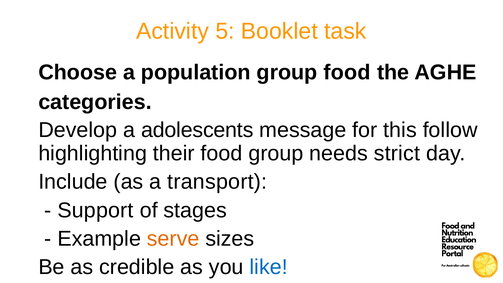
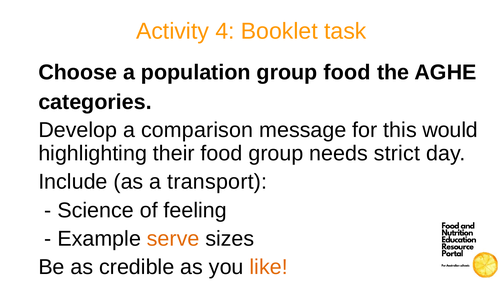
5: 5 -> 4 (225, 31)
adolescents: adolescents -> comparison (197, 130)
follow: follow -> would (450, 130)
Support: Support -> Science (96, 210)
stages: stages -> feeling (195, 210)
like colour: blue -> orange (269, 267)
